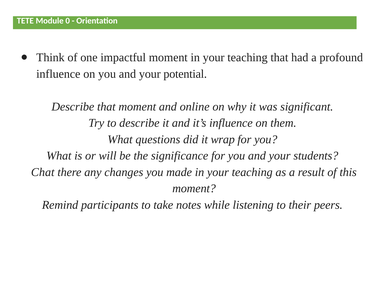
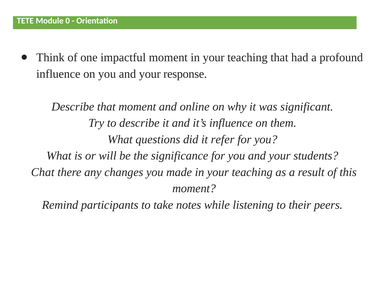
potential: potential -> response (185, 74)
wrap: wrap -> refer (223, 139)
